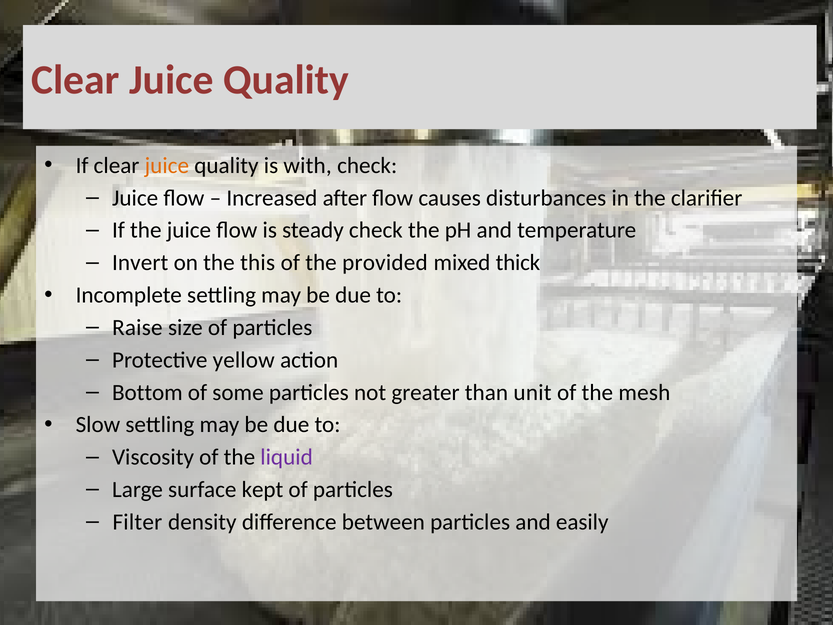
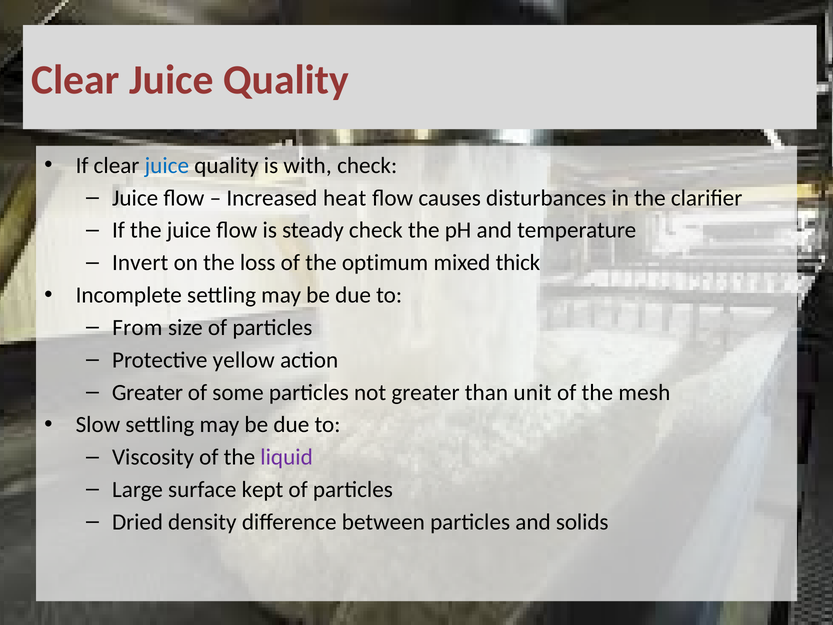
juice colour: orange -> blue (167, 165)
after: after -> heat (345, 198)
this: this -> loss (258, 263)
provided: provided -> optimum (385, 263)
Raise: Raise -> From (137, 327)
Bottom: Bottom -> Greater (147, 392)
Filter: Filter -> Dried (138, 522)
easily: easily -> solids (582, 522)
